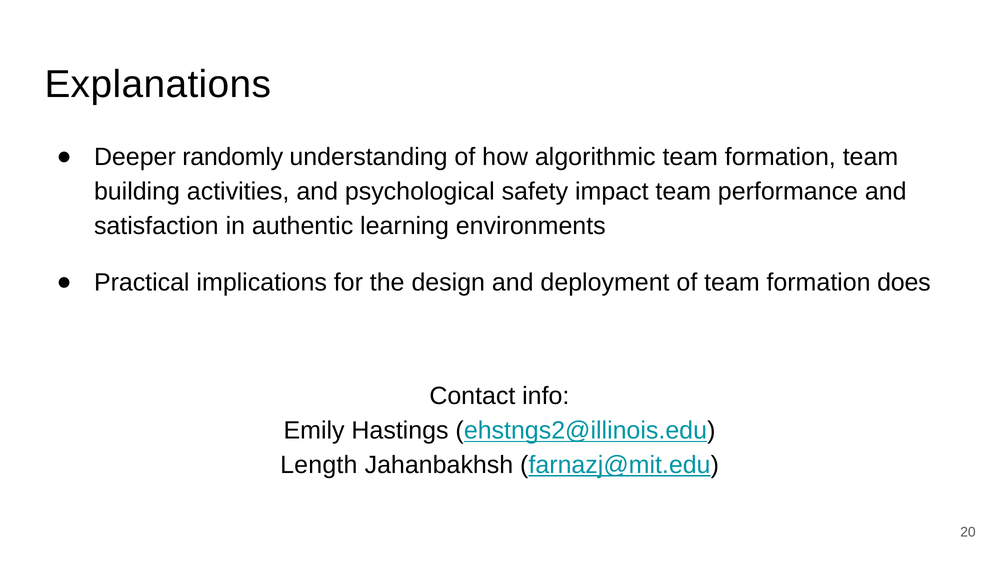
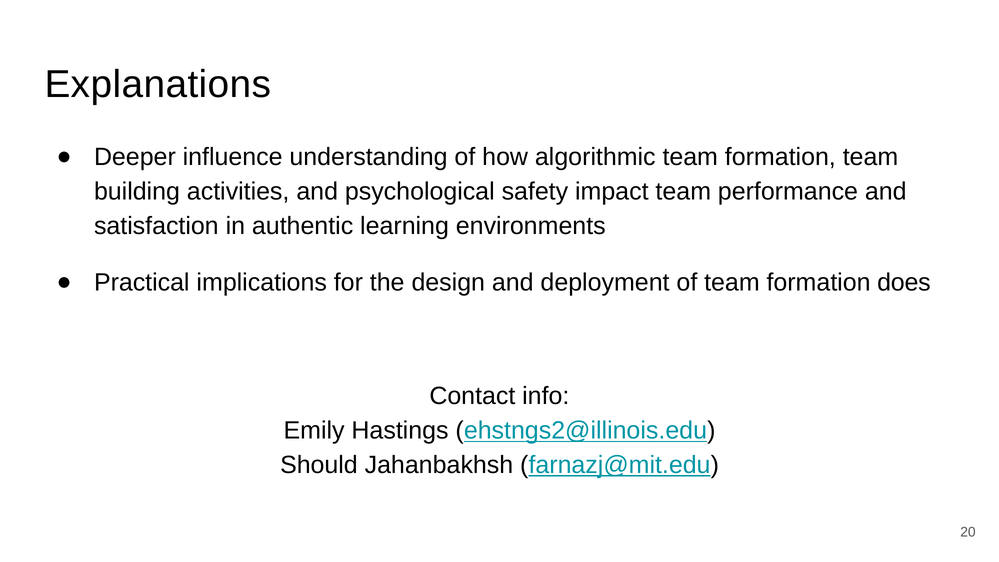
randomly: randomly -> influence (233, 157)
Length: Length -> Should (319, 465)
